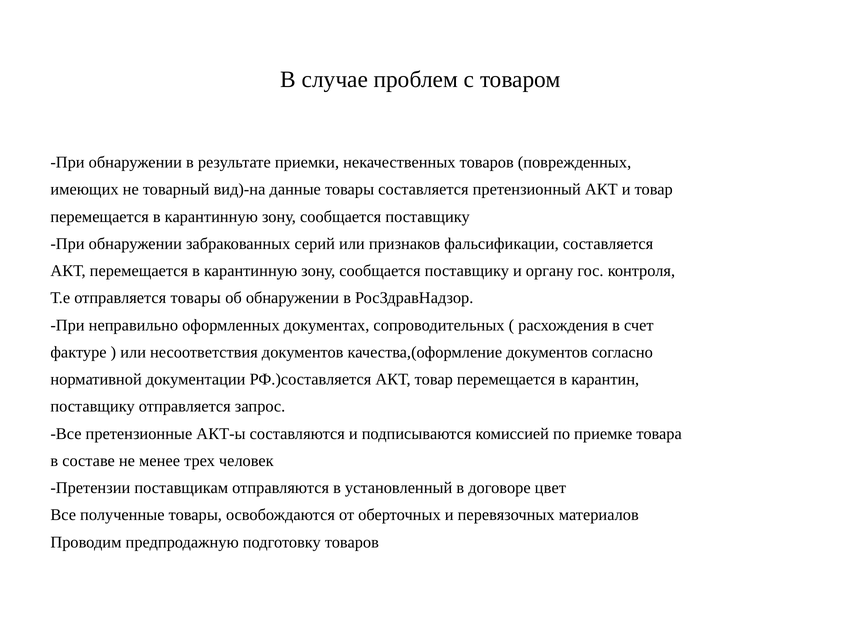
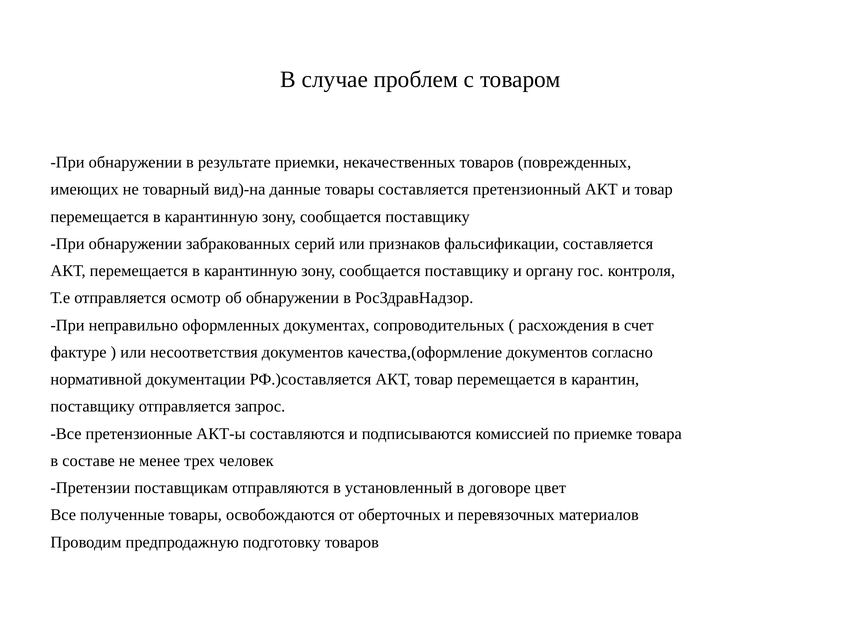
отправляется товары: товары -> осмотр (196, 298)
